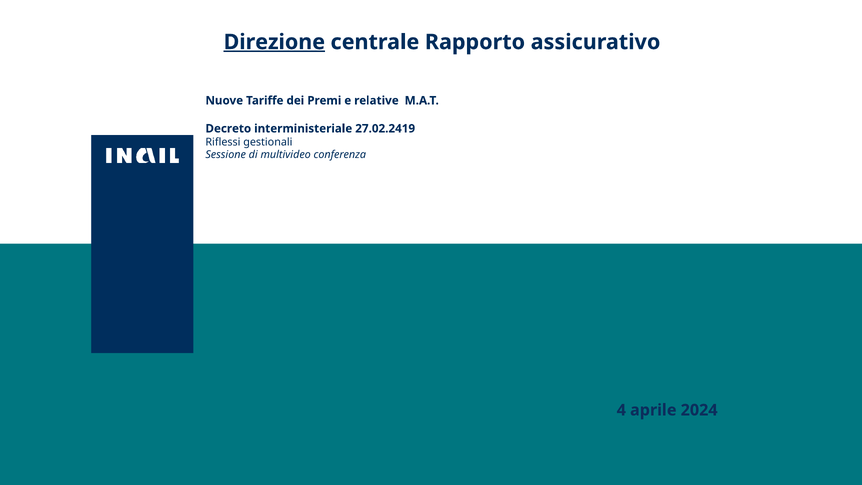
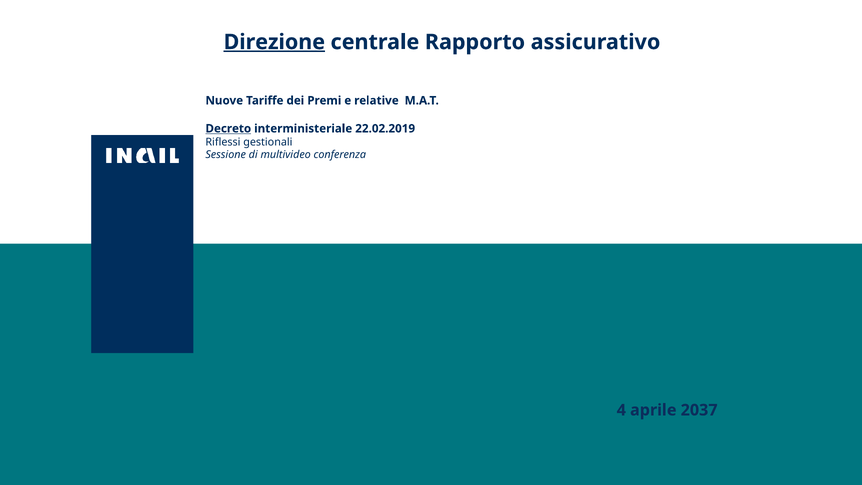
Decreto underline: none -> present (228, 129)
27.02.2419: 27.02.2419 -> 22.02.2019 (385, 129)
2024: 2024 -> 2037 (699, 410)
